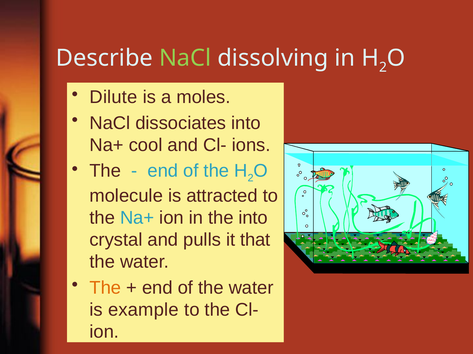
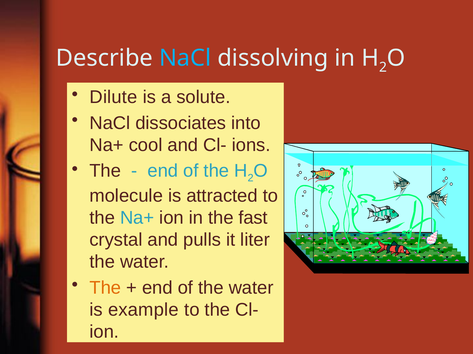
NaCl colour: light green -> light blue (185, 58)
moles: moles -> solute (203, 97)
the into: into -> fast (253, 218)
that: that -> liter (255, 240)
